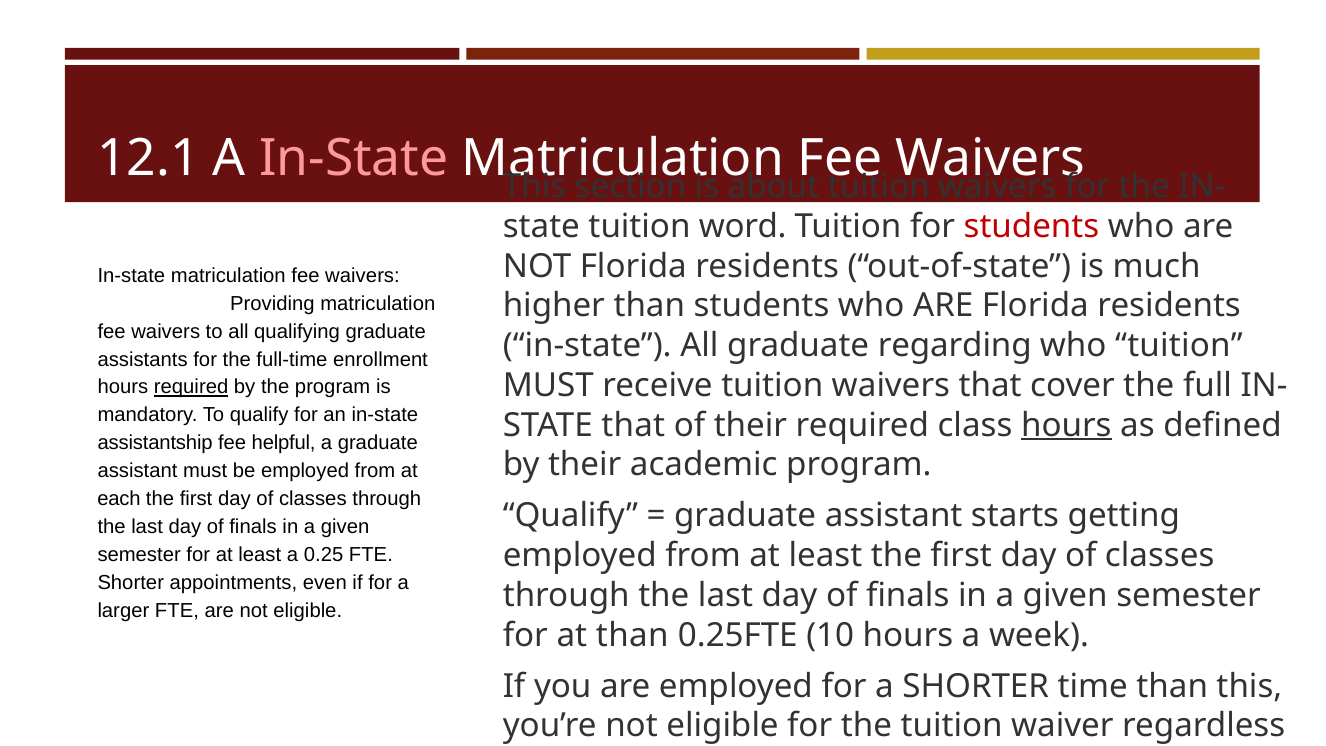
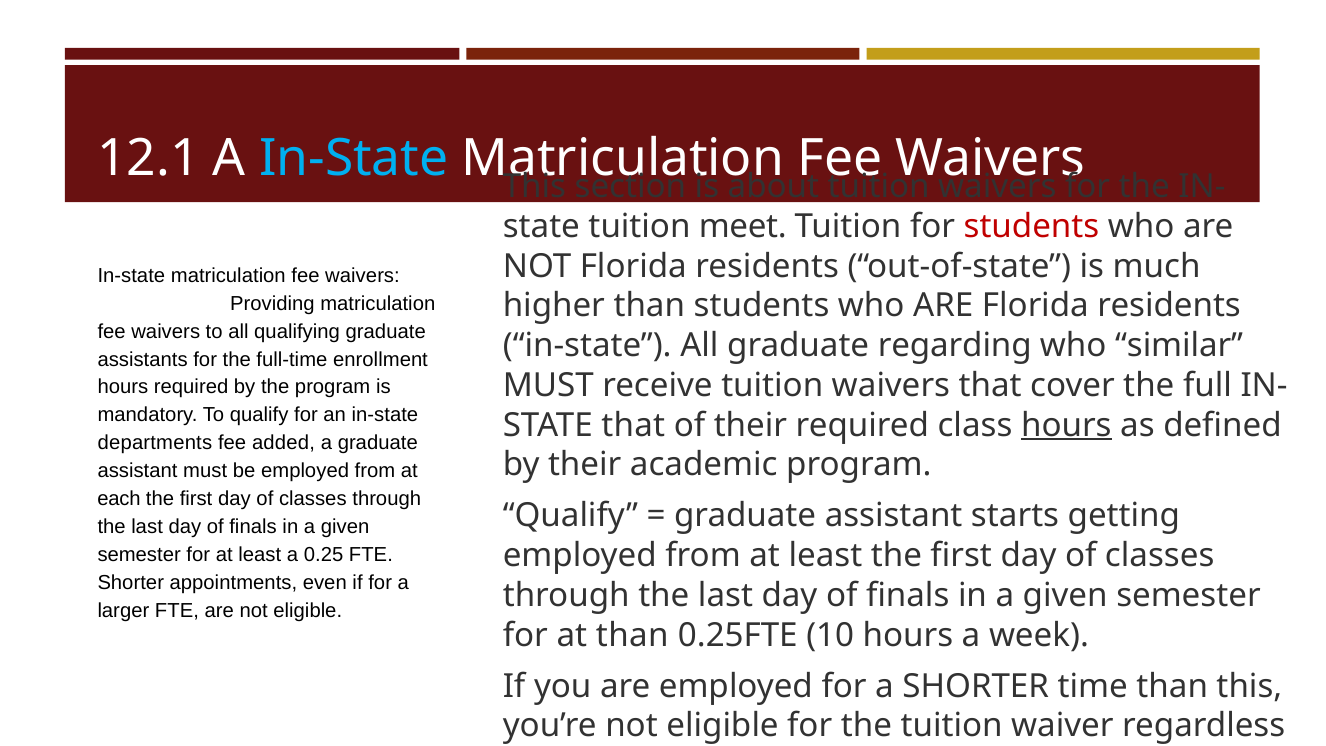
In-State colour: pink -> light blue (354, 159)
word: word -> meet (743, 226)
who tuition: tuition -> similar (1179, 346)
required underline: present -> none (191, 387)
assistantship: assistantship -> departments (155, 443)
helpful: helpful -> added (283, 443)
